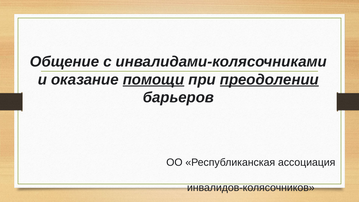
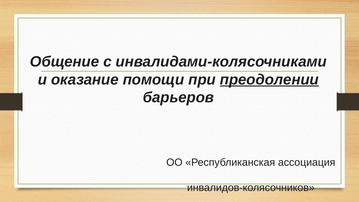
помощи underline: present -> none (154, 80)
